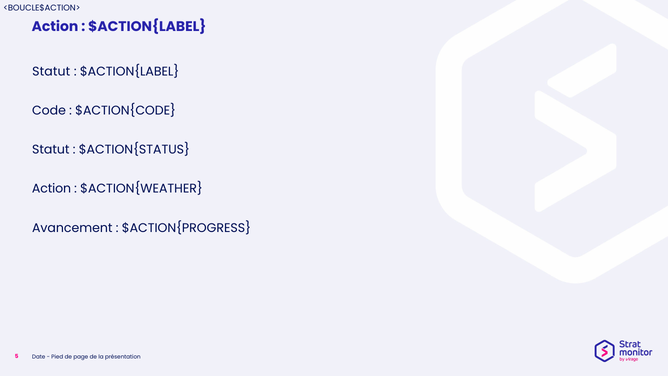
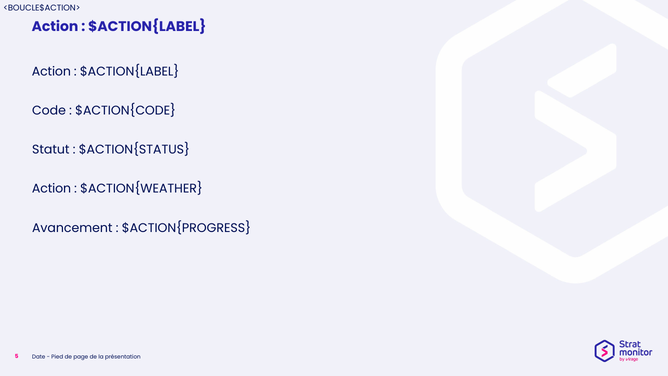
Statut: Statut -> Action (51, 72)
